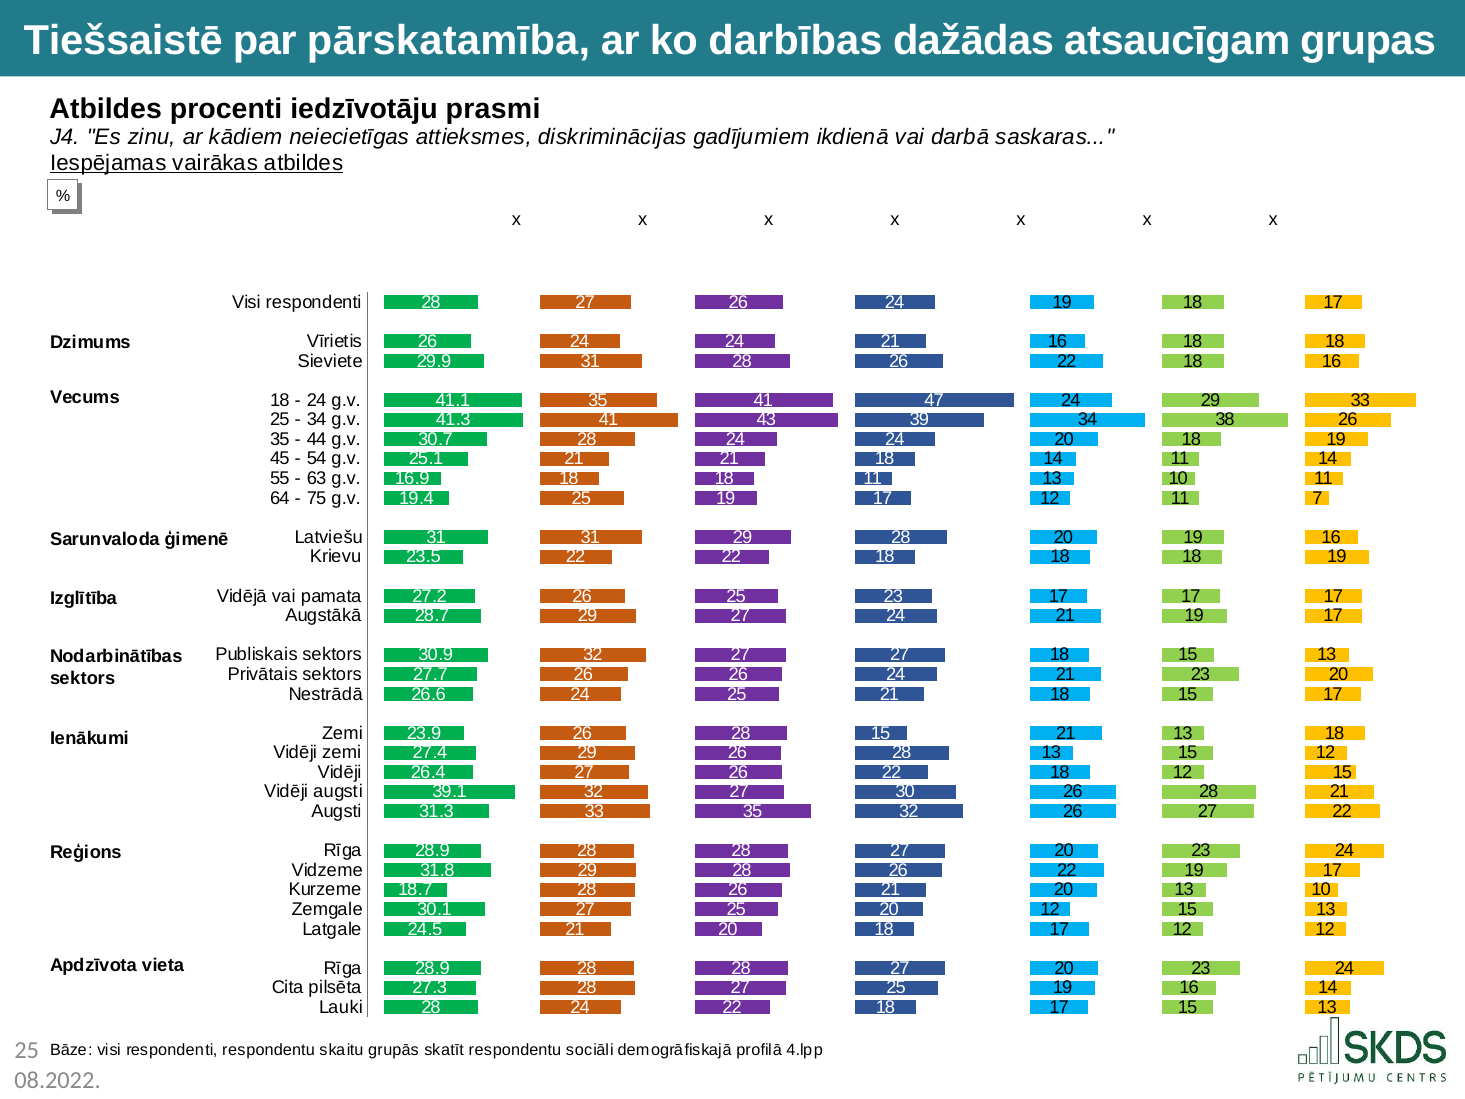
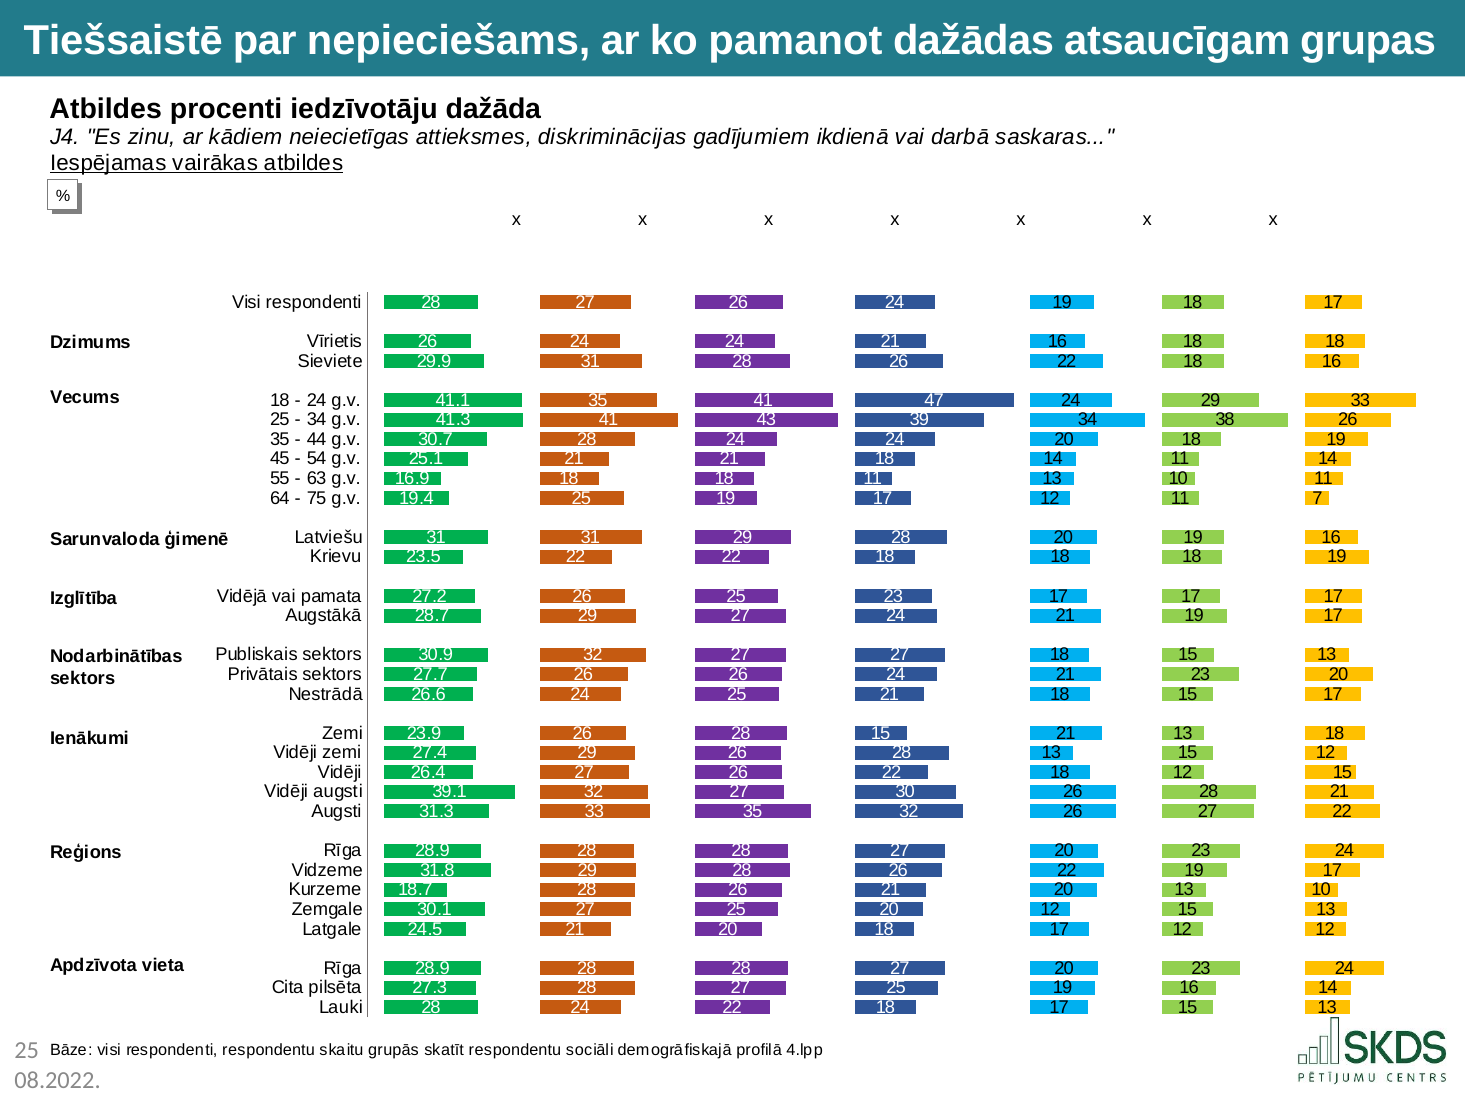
pārskatamība: pārskatamība -> nepieciešams (449, 41)
darbības: darbības -> pamanot (795, 41)
prasmi: prasmi -> dažāda (493, 109)
